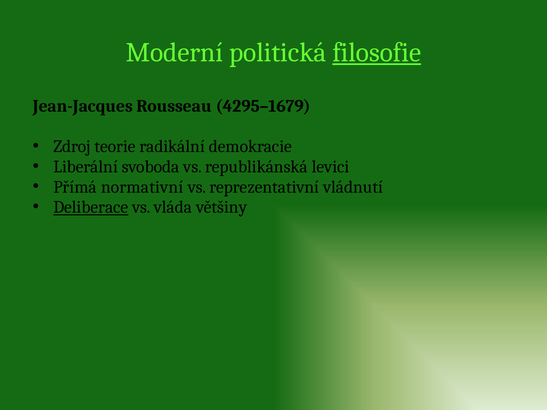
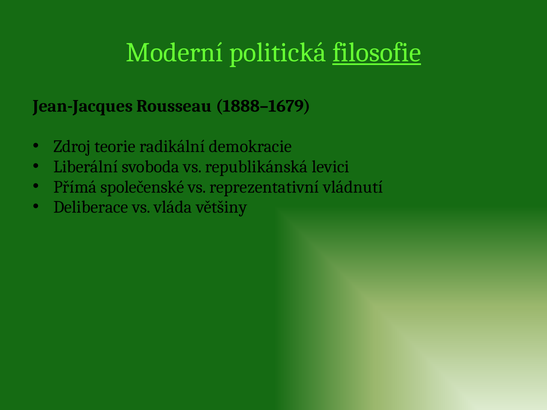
4295–1679: 4295–1679 -> 1888–1679 (263, 106)
normativní: normativní -> společenské (142, 187)
Deliberace underline: present -> none (91, 207)
